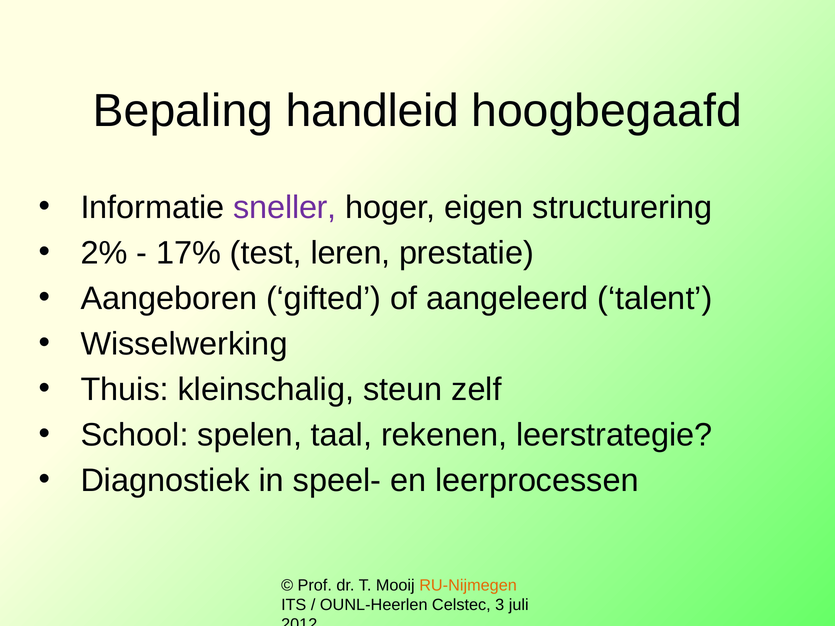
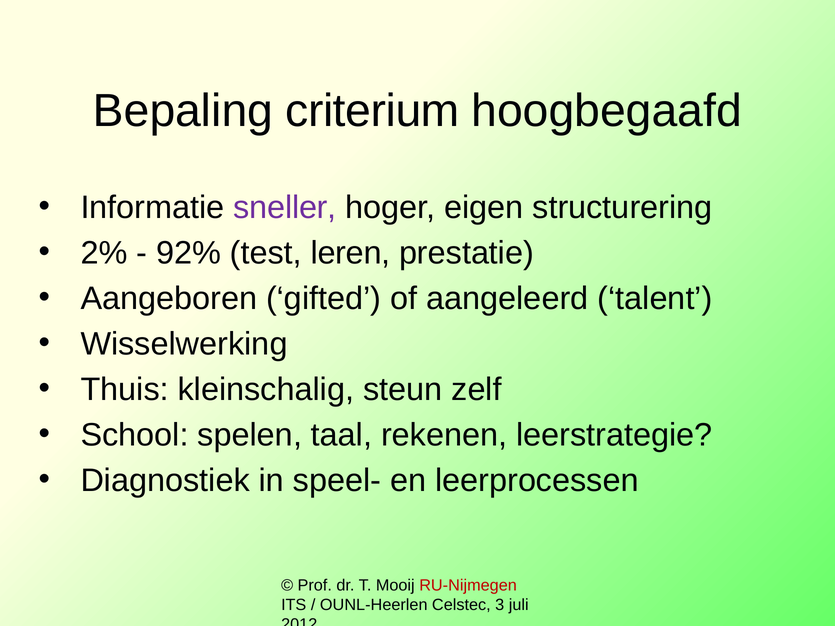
handleid: handleid -> criterium (372, 111)
17%: 17% -> 92% (189, 253)
RU-Nijmegen colour: orange -> red (468, 586)
